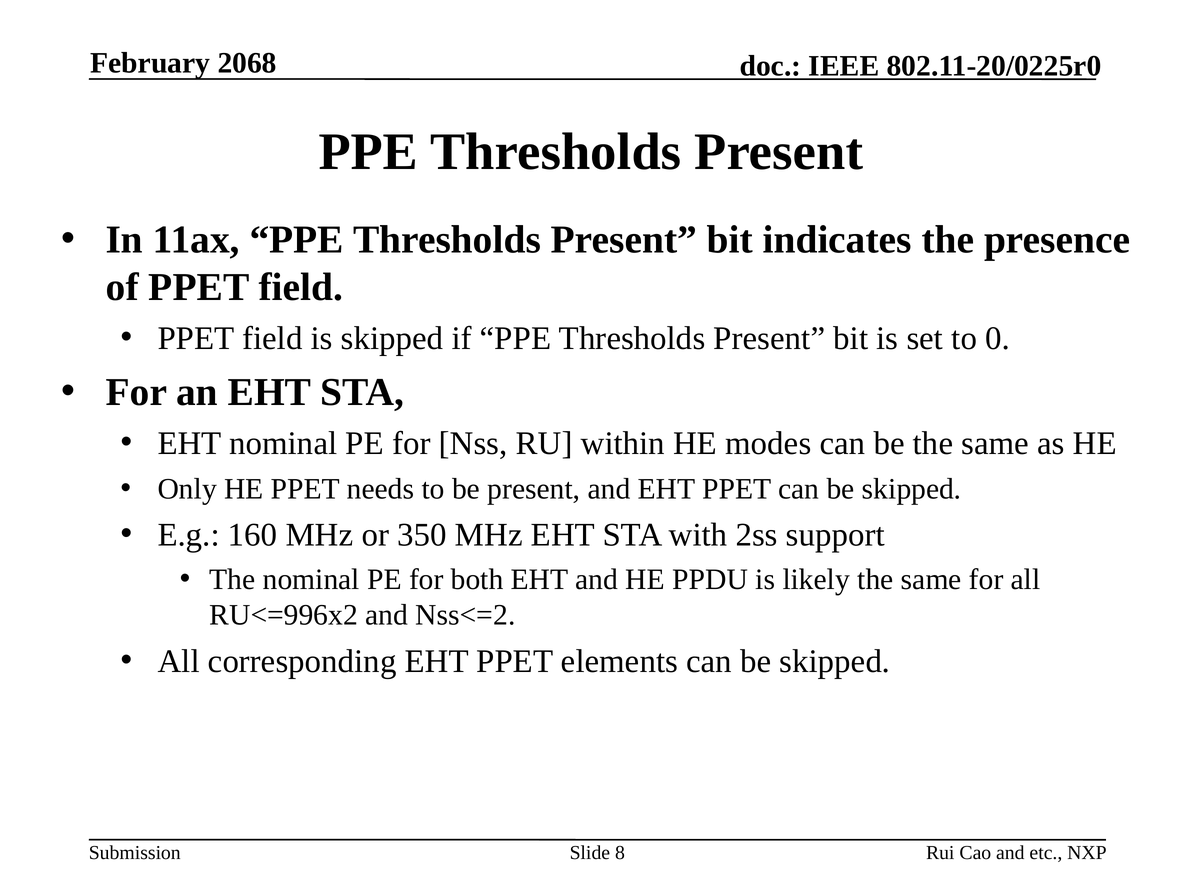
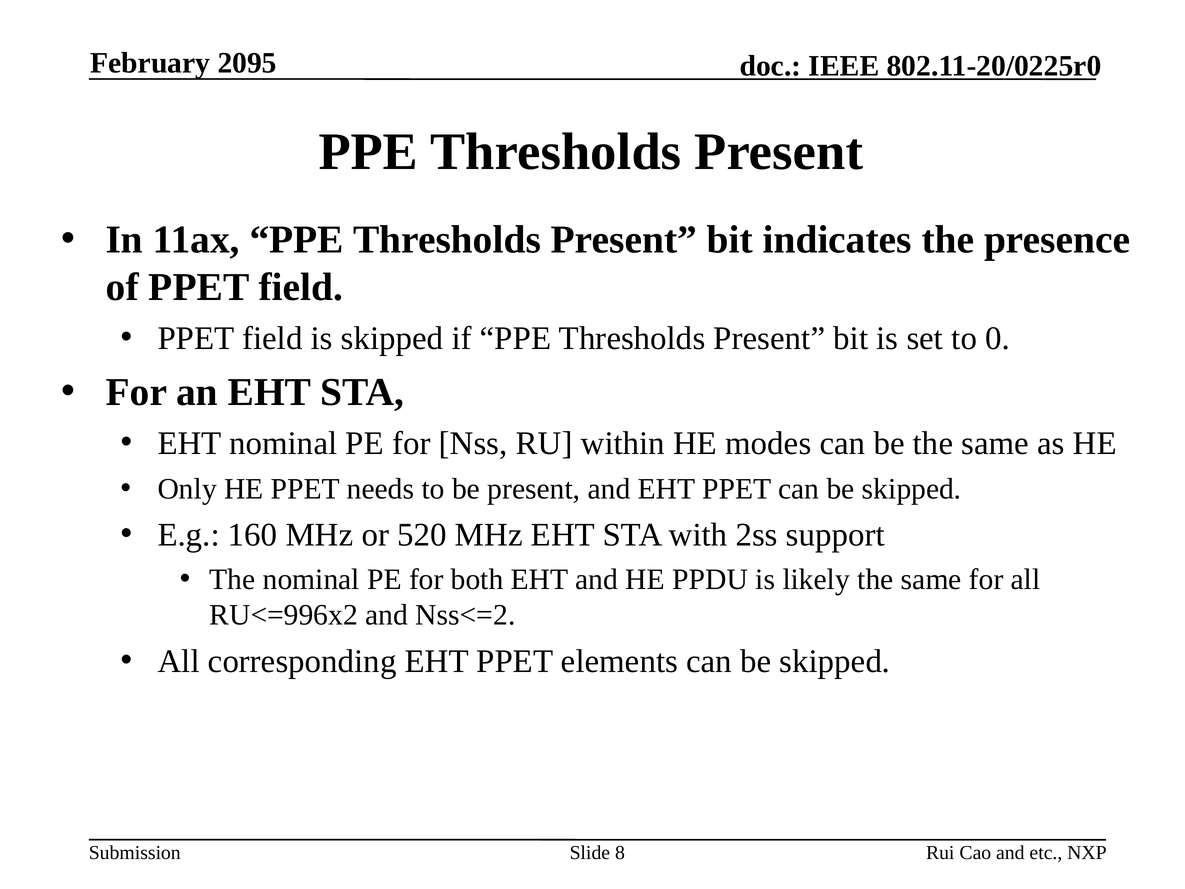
2068: 2068 -> 2095 (247, 63)
350: 350 -> 520 (422, 535)
